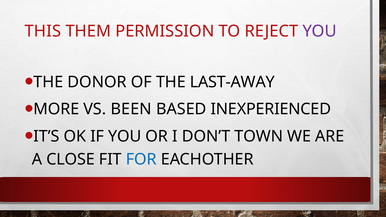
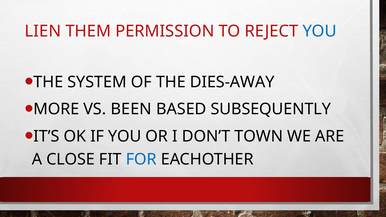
THIS: THIS -> LIEN (43, 31)
YOU colour: purple -> blue (320, 31)
DONOR: DONOR -> SYSTEM (97, 82)
LAST-AWAY: LAST-AWAY -> DIES-AWAY (232, 82)
INEXPERIENCED: INEXPERIENCED -> SUBSEQUENTLY (271, 109)
